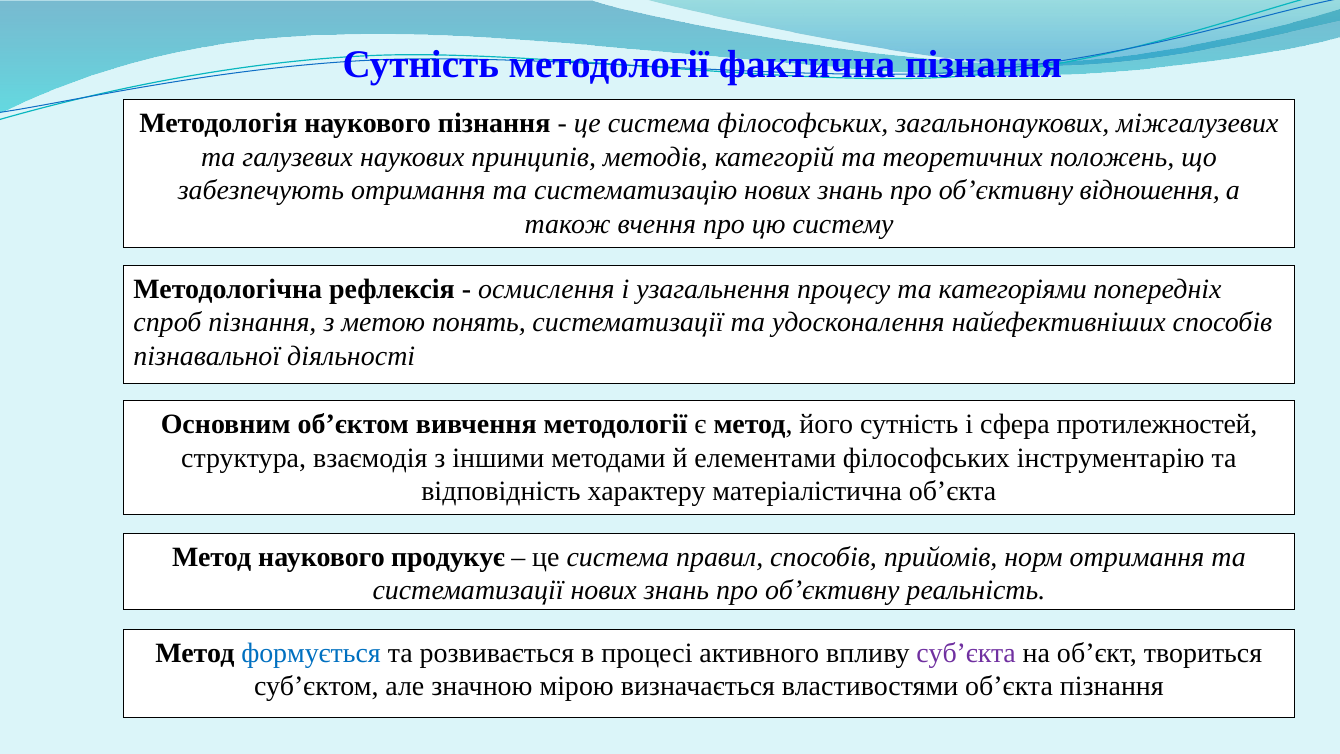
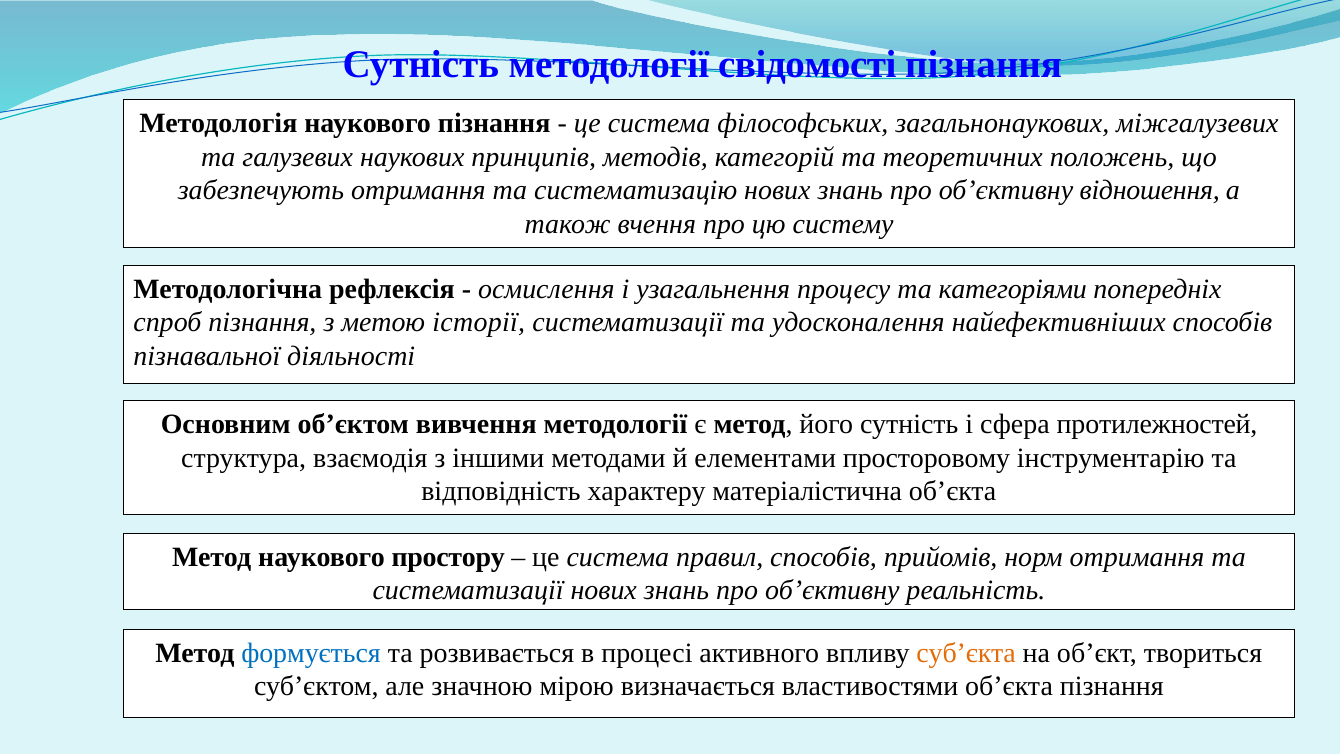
фактична: фактична -> свідомості (807, 65)
понять: понять -> історії (479, 323)
елементами філософських: філософських -> просторовому (926, 458)
продукує: продукує -> простору (448, 557)
суб’єкта colour: purple -> orange (966, 653)
